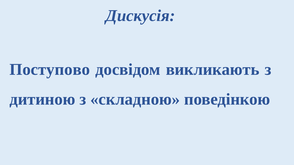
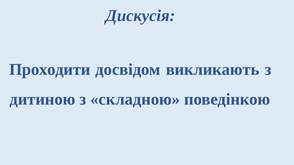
Поступово: Поступово -> Проходити (50, 70)
